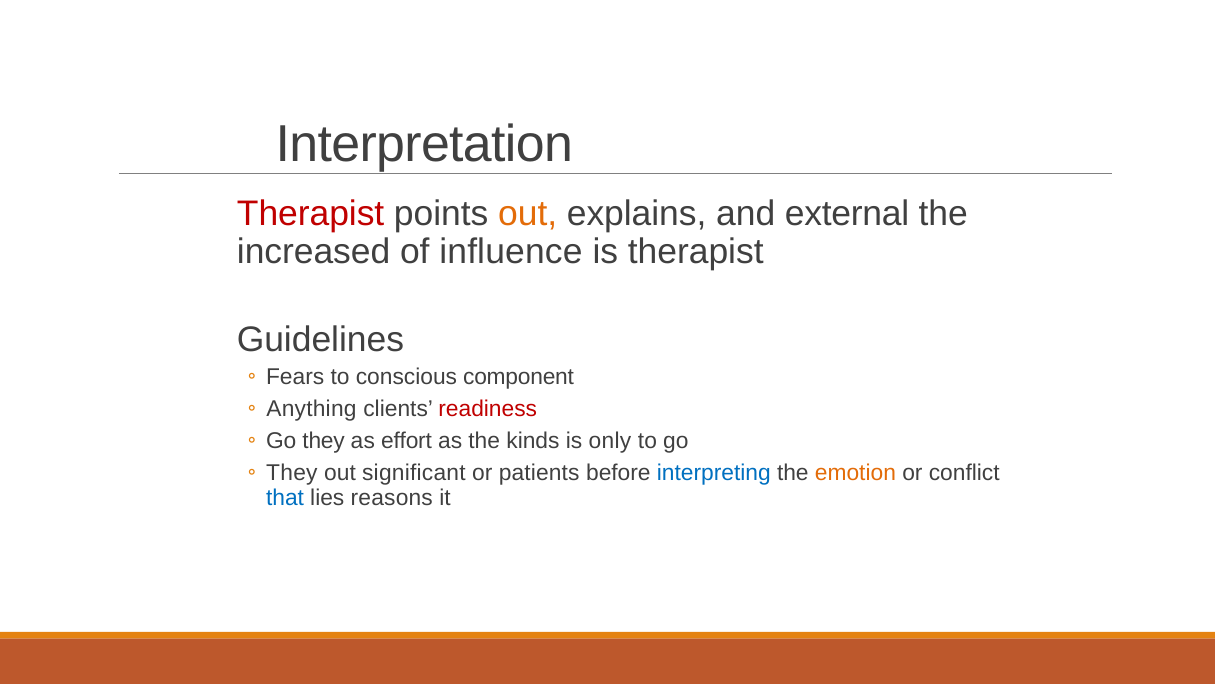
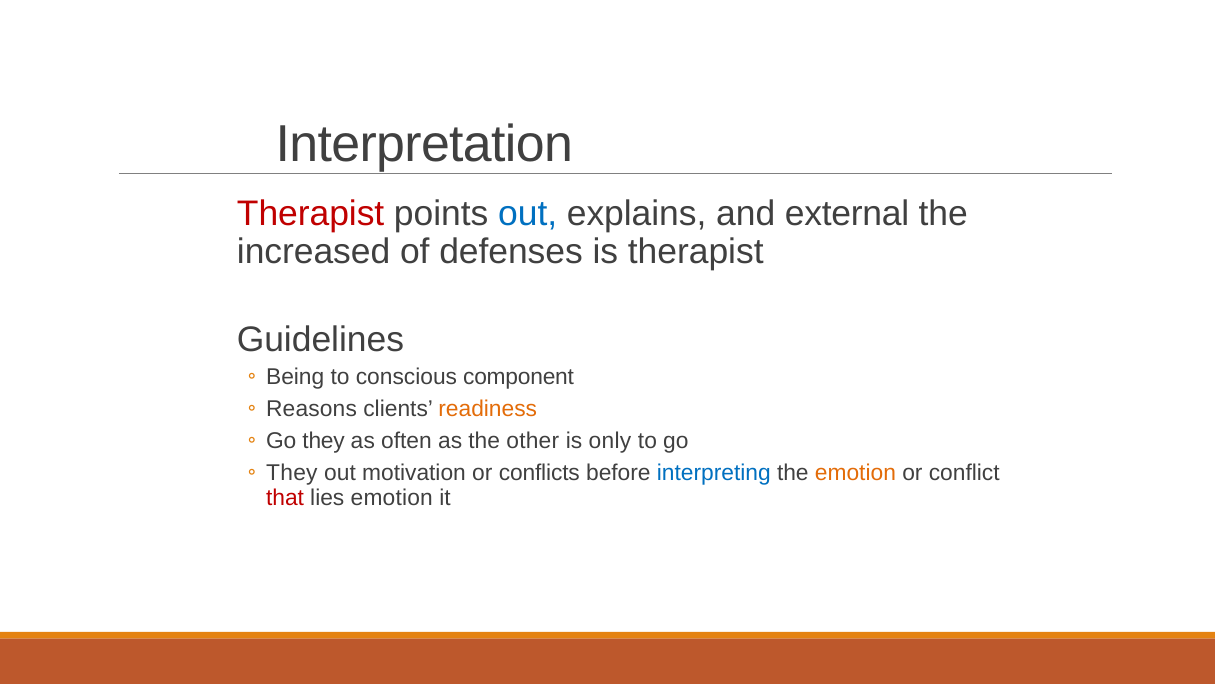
out colour: orange -> blue (528, 213)
influence: influence -> defenses (511, 252)
Fears: Fears -> Being (295, 376)
Anything: Anything -> Reasons (312, 409)
readiness colour: red -> orange (488, 409)
effort: effort -> often (406, 441)
kinds: kinds -> other (533, 441)
significant: significant -> motivation (414, 473)
patients: patients -> conflicts (539, 473)
that colour: blue -> red (285, 498)
lies reasons: reasons -> emotion (392, 498)
